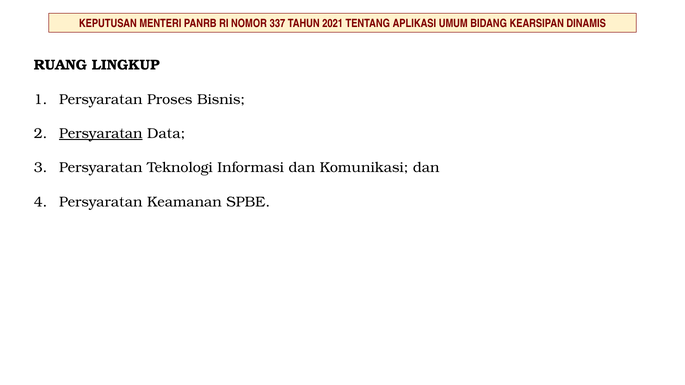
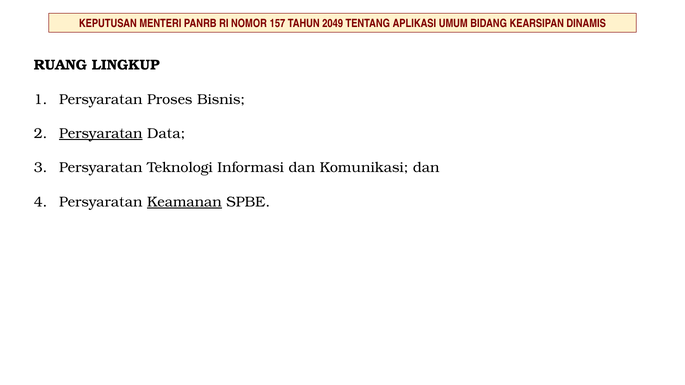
337: 337 -> 157 (278, 24)
2021: 2021 -> 2049 (333, 24)
Keamanan underline: none -> present (184, 202)
